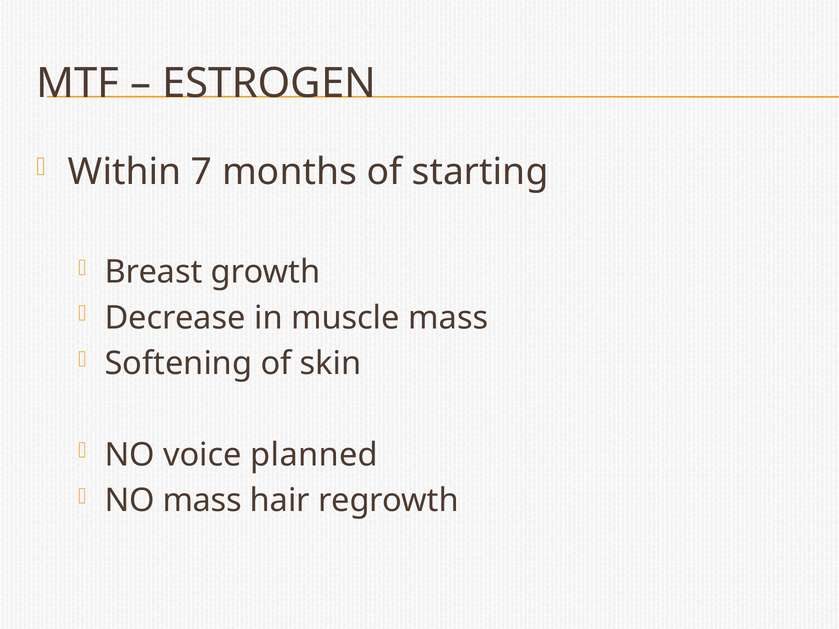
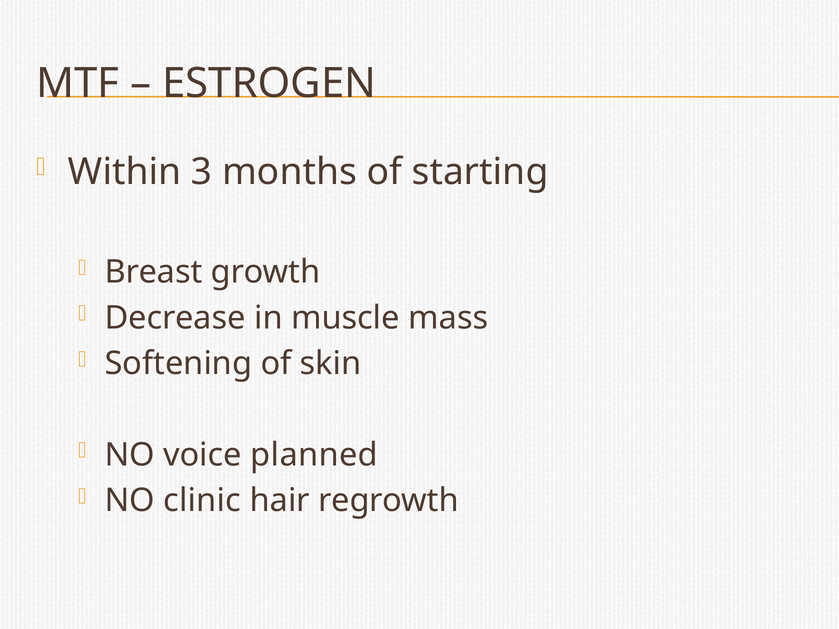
7: 7 -> 3 (202, 172)
NO mass: mass -> clinic (202, 501)
